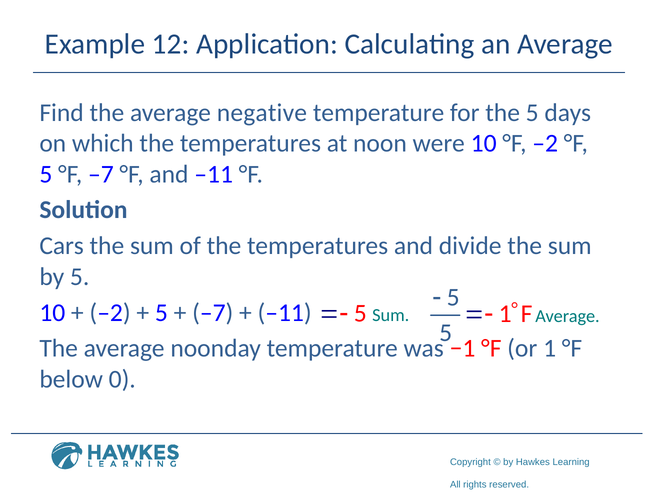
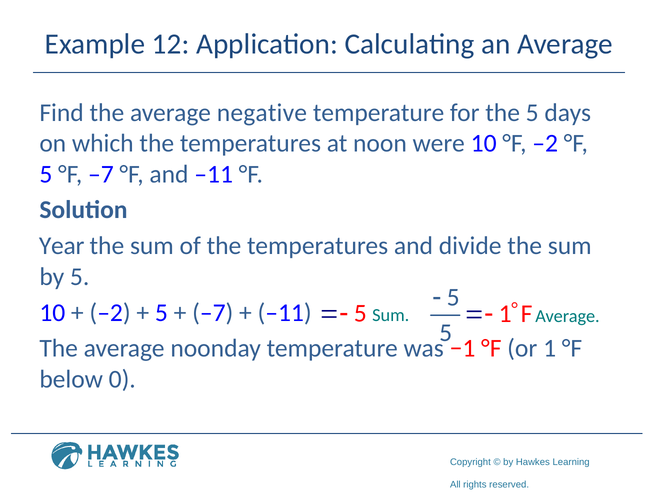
Cars: Cars -> Year (62, 246)
